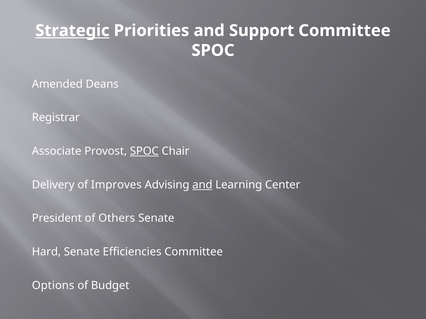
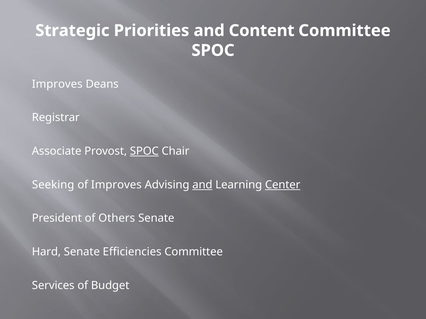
Strategic underline: present -> none (72, 31)
Support: Support -> Content (262, 31)
Amended: Amended -> Improves (57, 84)
Delivery: Delivery -> Seeking (53, 185)
Center underline: none -> present (283, 185)
Options: Options -> Services (53, 286)
